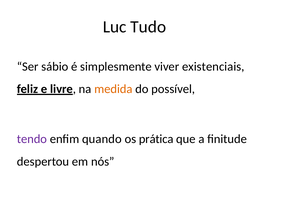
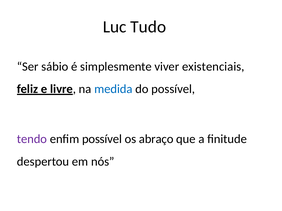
medida colour: orange -> blue (113, 89)
enfim quando: quando -> possível (102, 139)
prática: prática -> abraço (156, 139)
